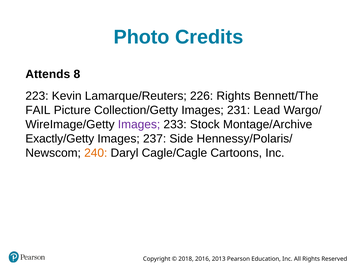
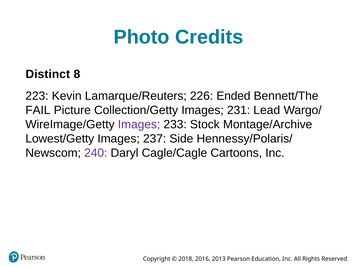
Attends: Attends -> Distinct (48, 74)
226 Rights: Rights -> Ended (233, 96)
Exactly/Getty: Exactly/Getty -> Lowest/Getty (60, 139)
240 colour: orange -> purple (96, 153)
